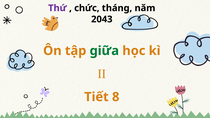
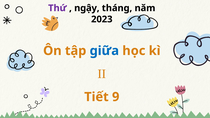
chức: chức -> ngậy (87, 8)
2043: 2043 -> 2023 (102, 19)
giữa colour: green -> blue (104, 51)
8: 8 -> 9 (116, 97)
